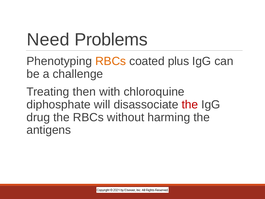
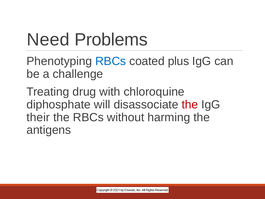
RBCs colour: orange -> blue (111, 61)
then: then -> drug (84, 92)
drug: drug -> their (38, 117)
